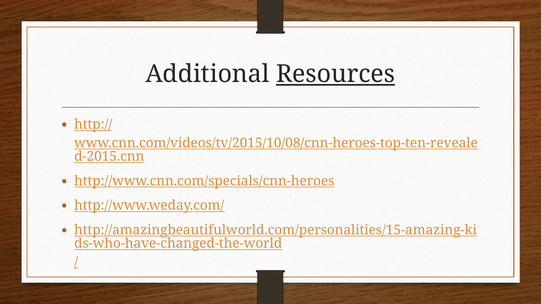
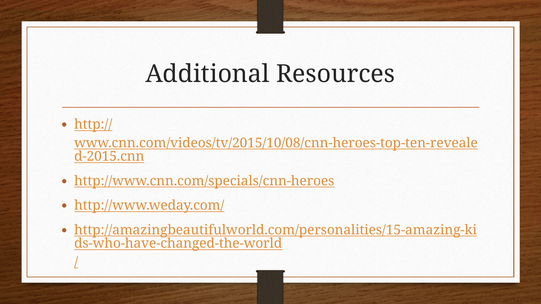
Resources underline: present -> none (336, 74)
